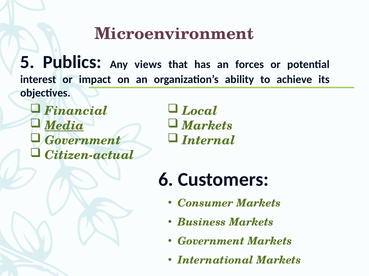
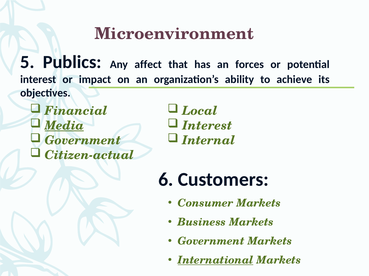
views: views -> affect (148, 65)
Markets: Markets -> Interest (207, 126)
International underline: none -> present (216, 261)
